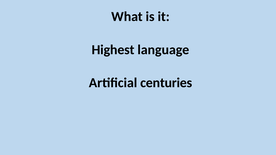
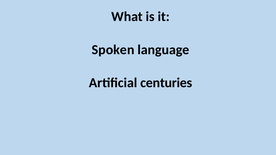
Highest: Highest -> Spoken (113, 50)
